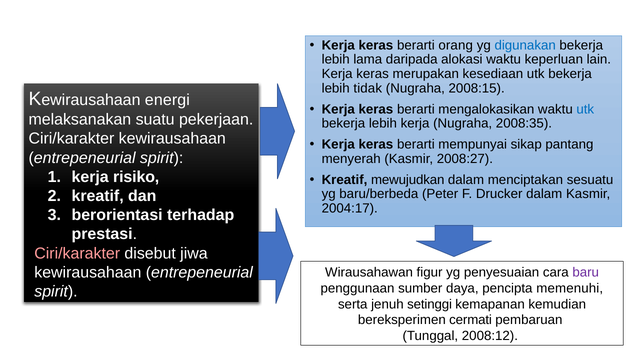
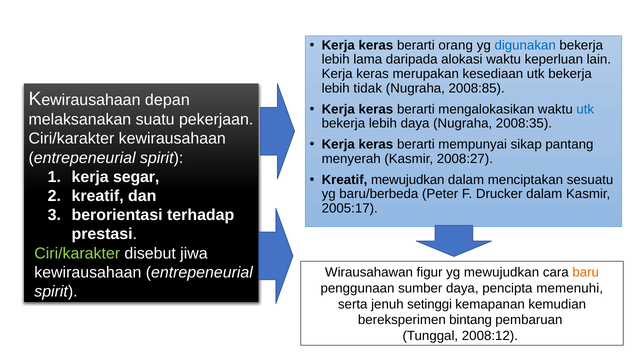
2008:15: 2008:15 -> 2008:85 (477, 88)
energi: energi -> depan (167, 100)
lebih kerja: kerja -> daya (415, 124)
risiko: risiko -> segar (136, 177)
2004:17: 2004:17 -> 2005:17 (350, 209)
Ciri/karakter colour: pink -> light green (77, 253)
yg penyesuaian: penyesuaian -> mewujudkan (502, 273)
baru colour: purple -> orange (586, 273)
cermati: cermati -> bintang (471, 320)
